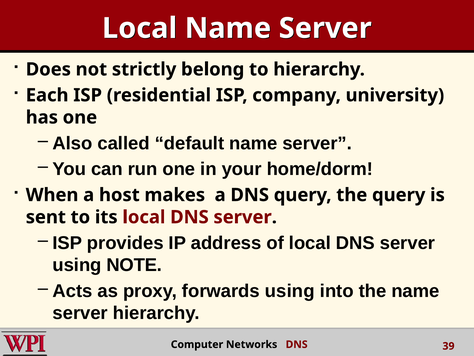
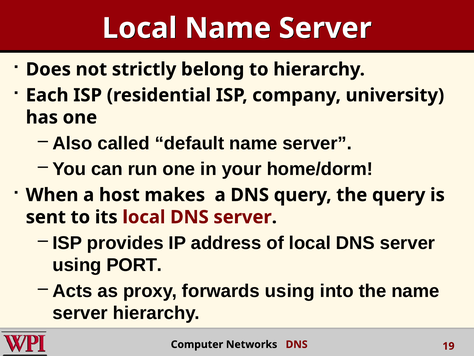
NOTE: NOTE -> PORT (134, 265)
39: 39 -> 19 (448, 346)
